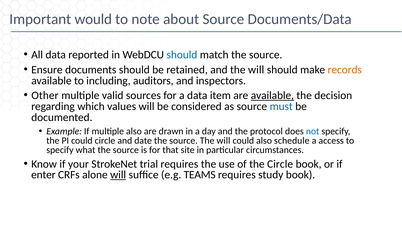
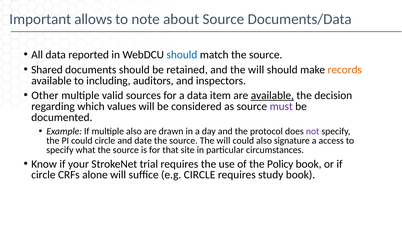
would: would -> allows (93, 19)
Ensure: Ensure -> Shared (47, 70)
must colour: blue -> purple (281, 106)
not colour: blue -> purple (313, 131)
schedule: schedule -> signature (292, 141)
the Circle: Circle -> Policy (280, 164)
enter: enter -> circle (43, 175)
will underline: present -> none (118, 175)
e.g TEAMS: TEAMS -> CIRCLE (200, 175)
